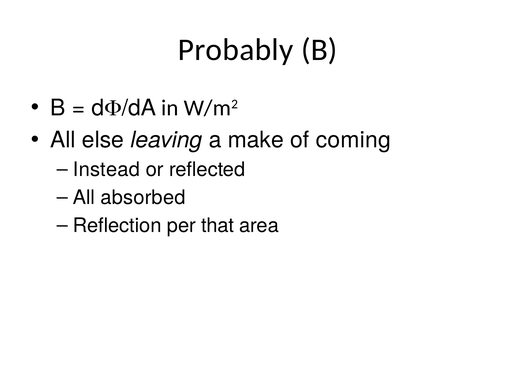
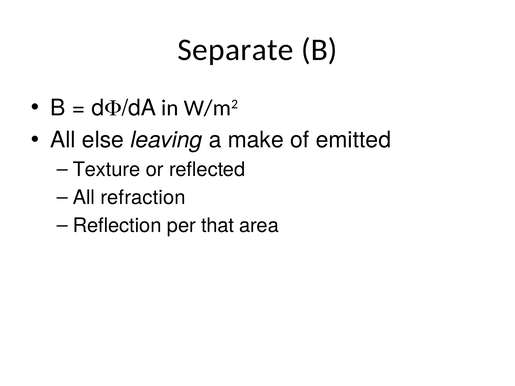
Probably: Probably -> Separate (236, 50)
coming: coming -> emitted (353, 140)
Instead: Instead -> Texture (106, 170)
absorbed: absorbed -> refraction (143, 198)
